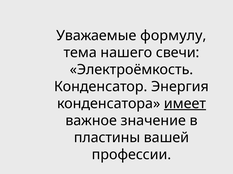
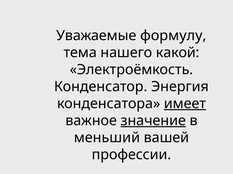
свечи: свечи -> какой (178, 53)
значение underline: none -> present (153, 121)
пластины: пластины -> меньший (107, 138)
